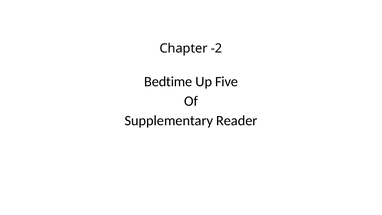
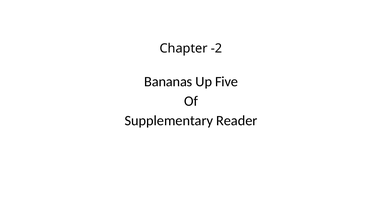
Bedtime: Bedtime -> Bananas (168, 82)
